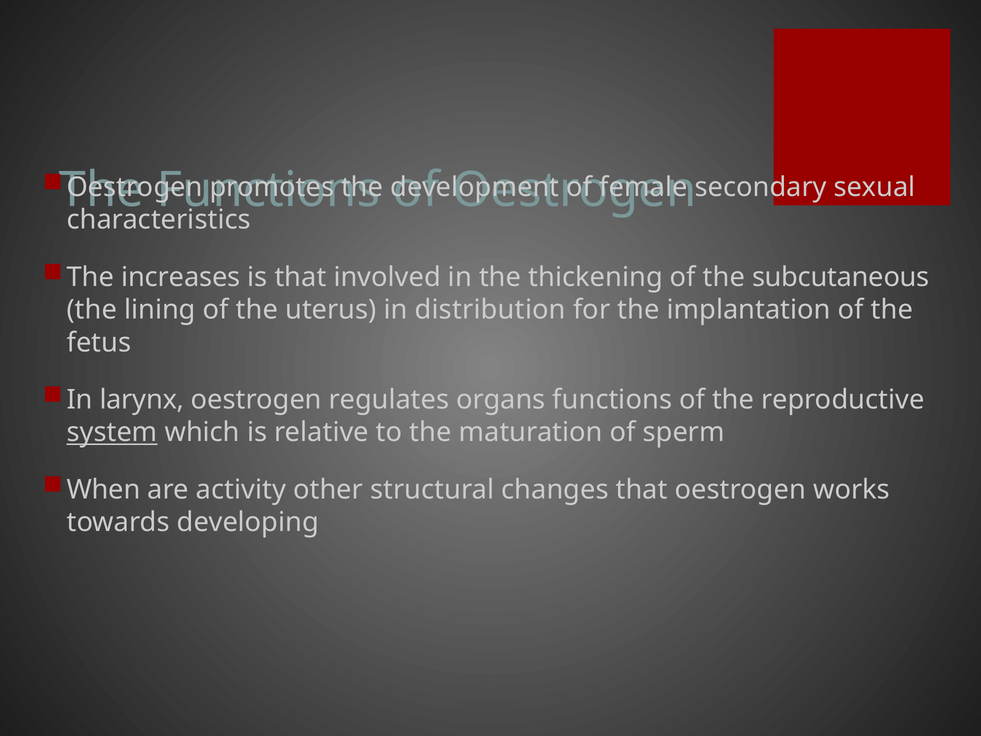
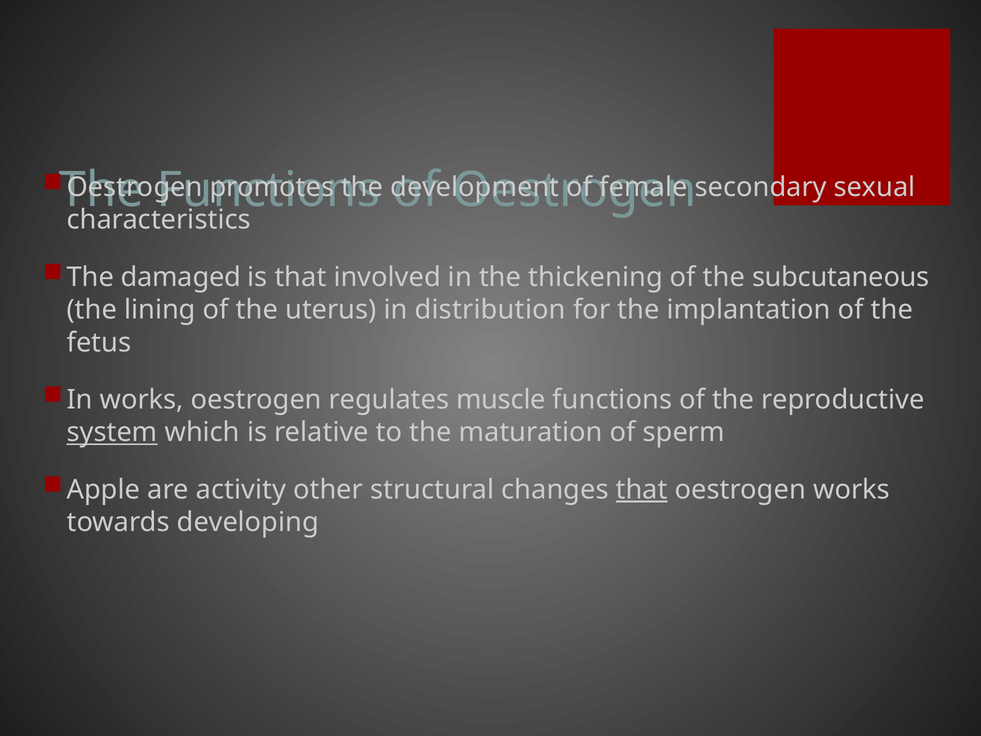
increases: increases -> damaged (181, 277)
In larynx: larynx -> works (142, 400)
organs: organs -> muscle (501, 400)
When: When -> Apple (103, 490)
that underline: none -> present (642, 490)
